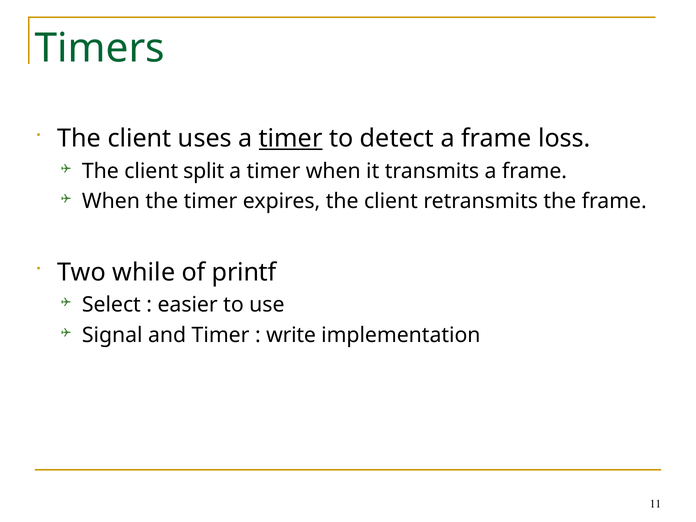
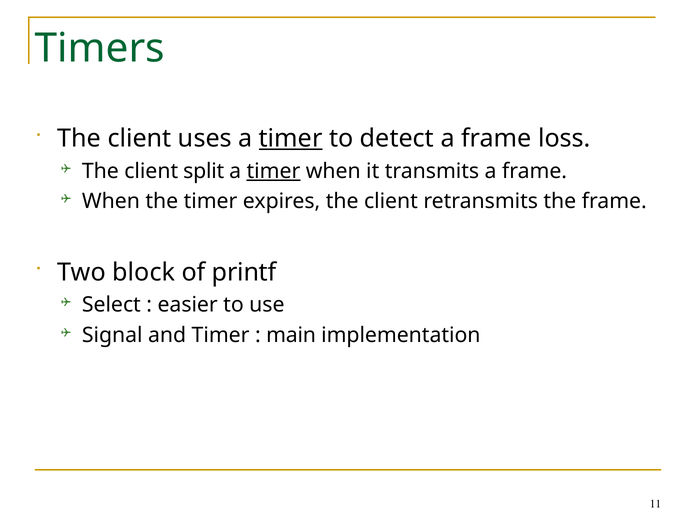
timer underline: none -> present (273, 171)
while: while -> block (144, 272)
write: write -> main (291, 335)
